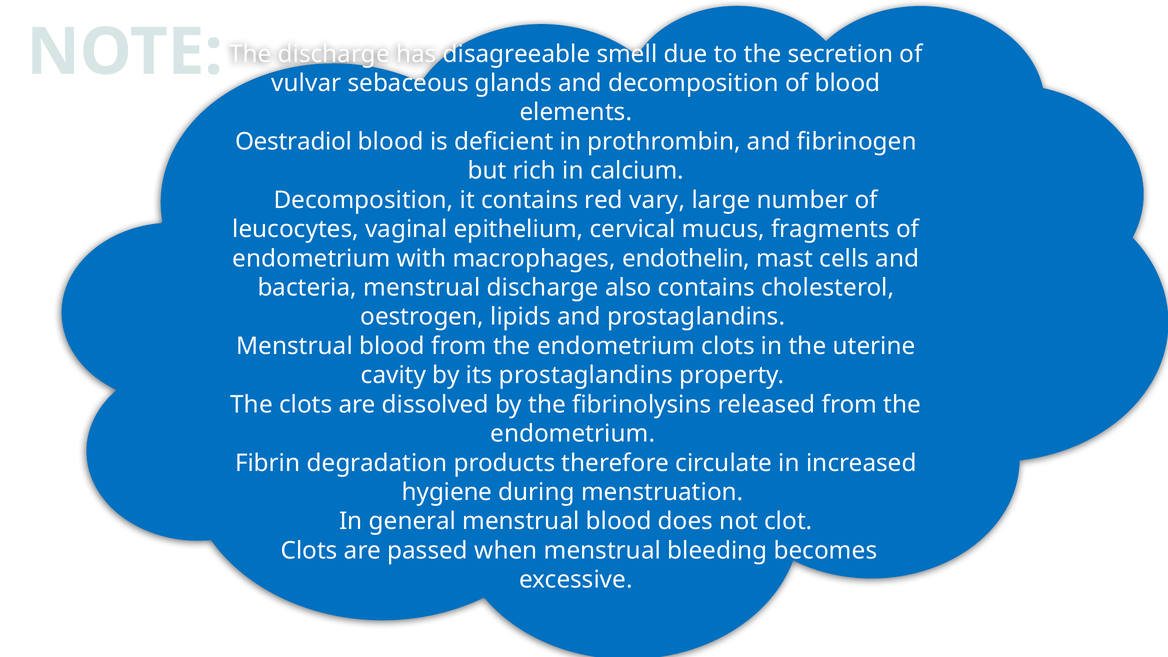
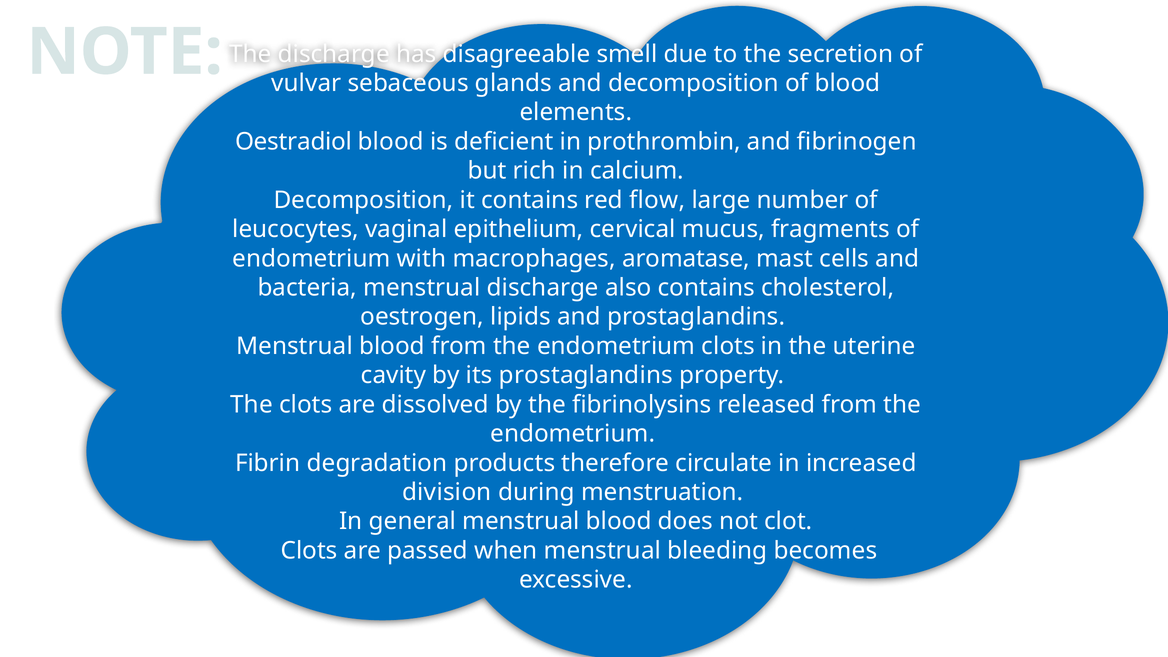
vary: vary -> flow (657, 200)
endothelin: endothelin -> aromatase (686, 258)
hygiene: hygiene -> division (447, 492)
